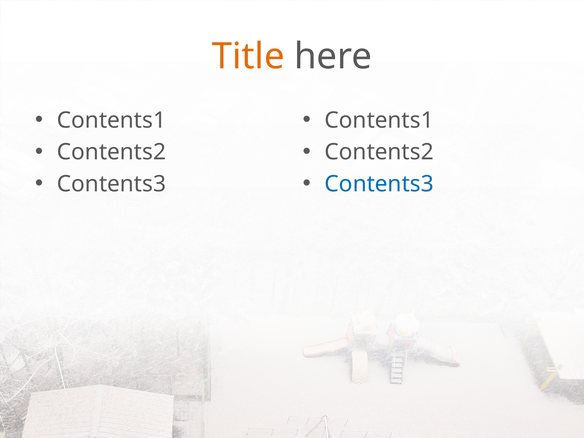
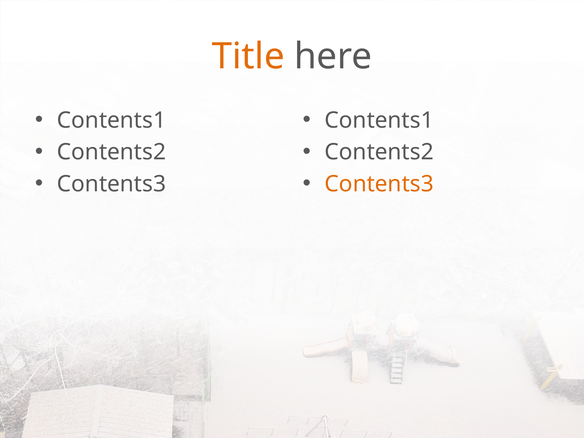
Contents3 colour: blue -> orange (379, 184)
